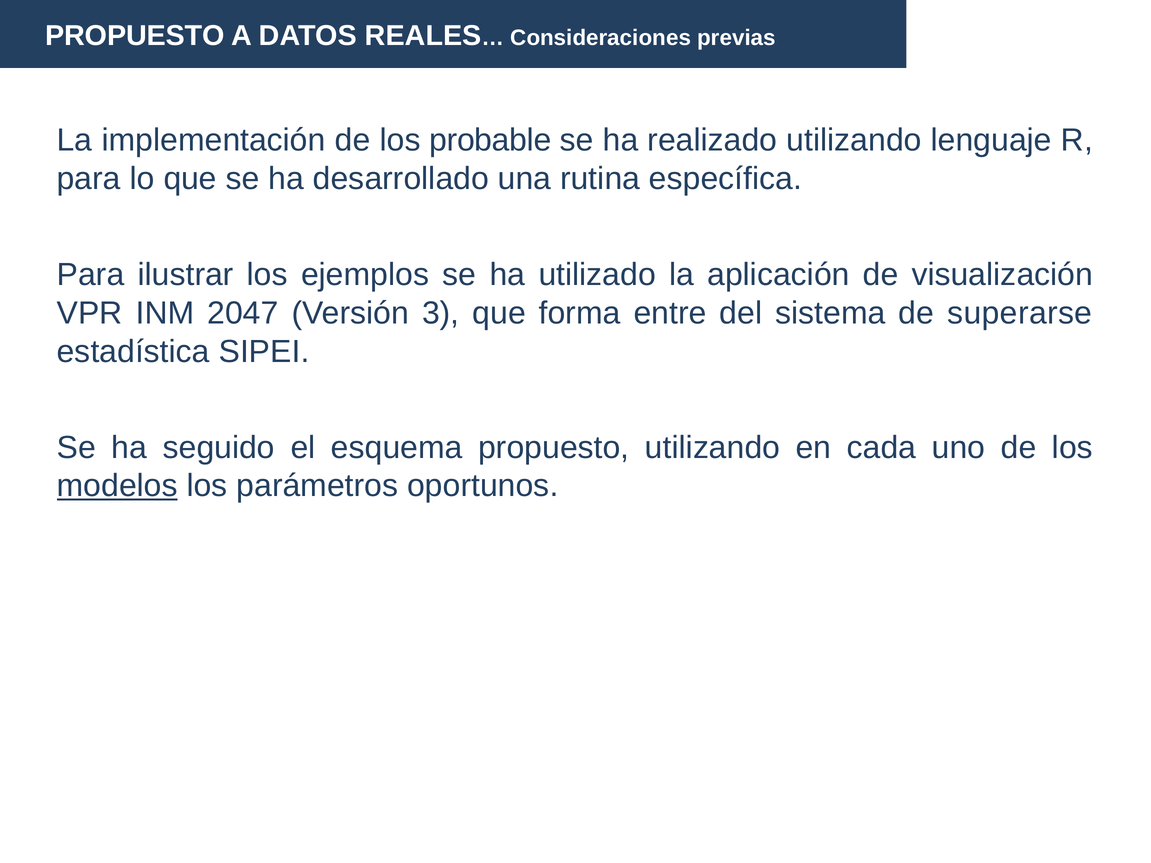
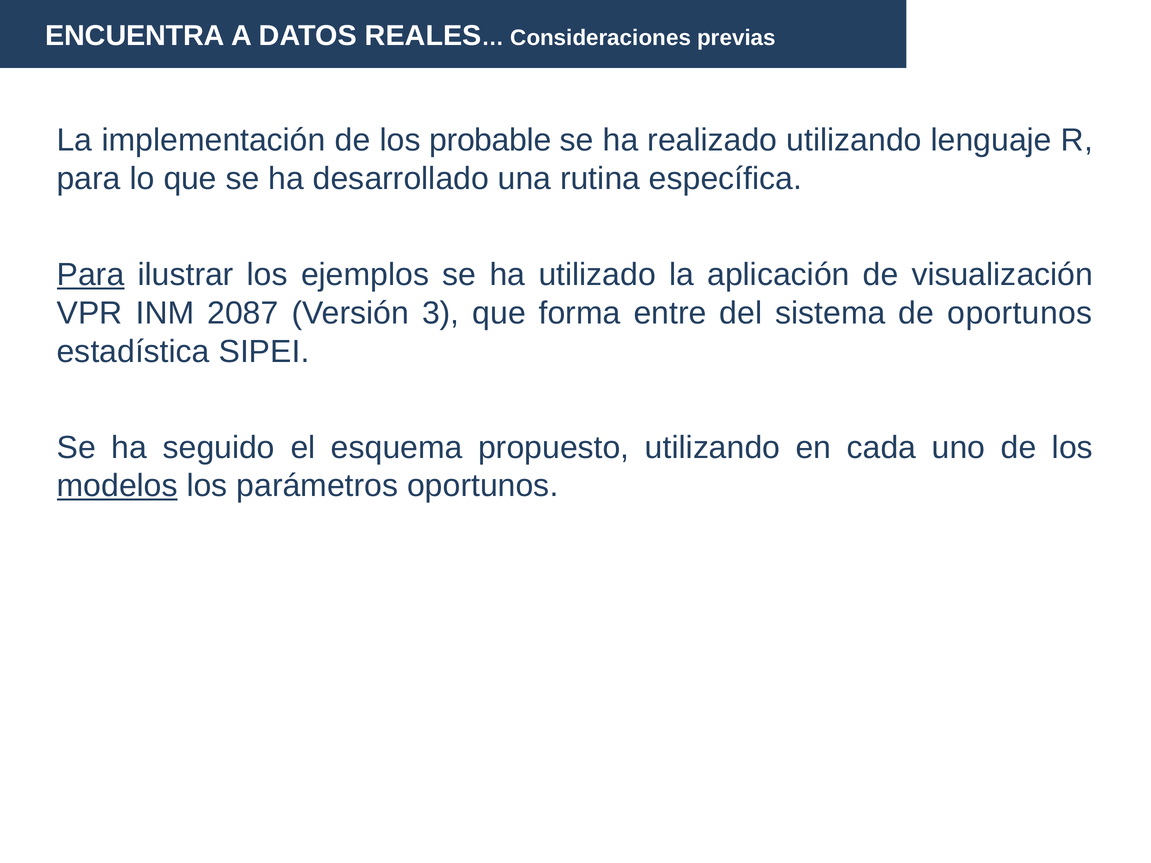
PROPUESTO: PROPUESTO -> ENCUENTRA (135, 36)
Para underline: none -> present (91, 275)
2047: 2047 -> 2087 (243, 313)
de superarse: superarse -> oportunos (1020, 313)
